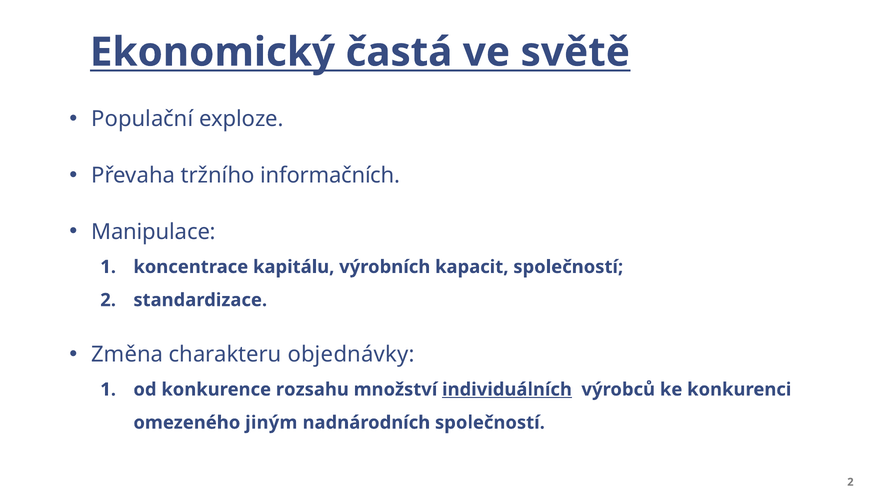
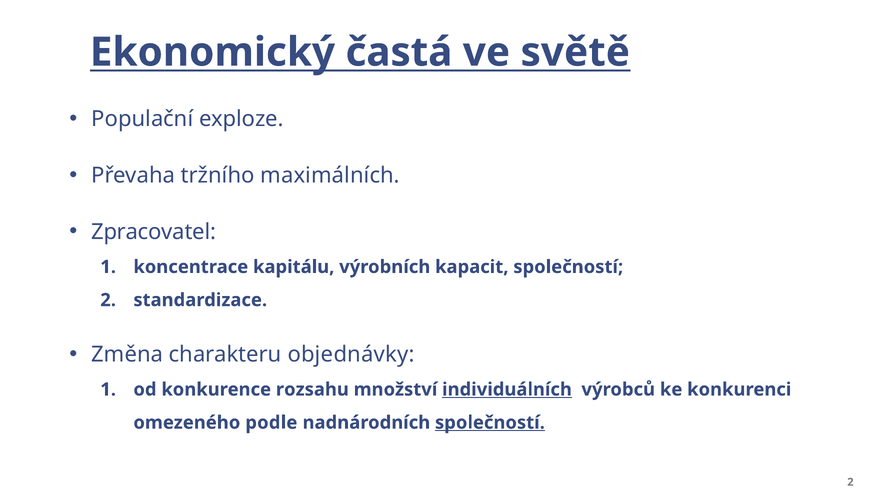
informačních: informačních -> maximálních (330, 175)
Manipulace: Manipulace -> Zpracovatel (154, 232)
jiným: jiným -> podle (271, 422)
společností underline: none -> present (490, 422)
